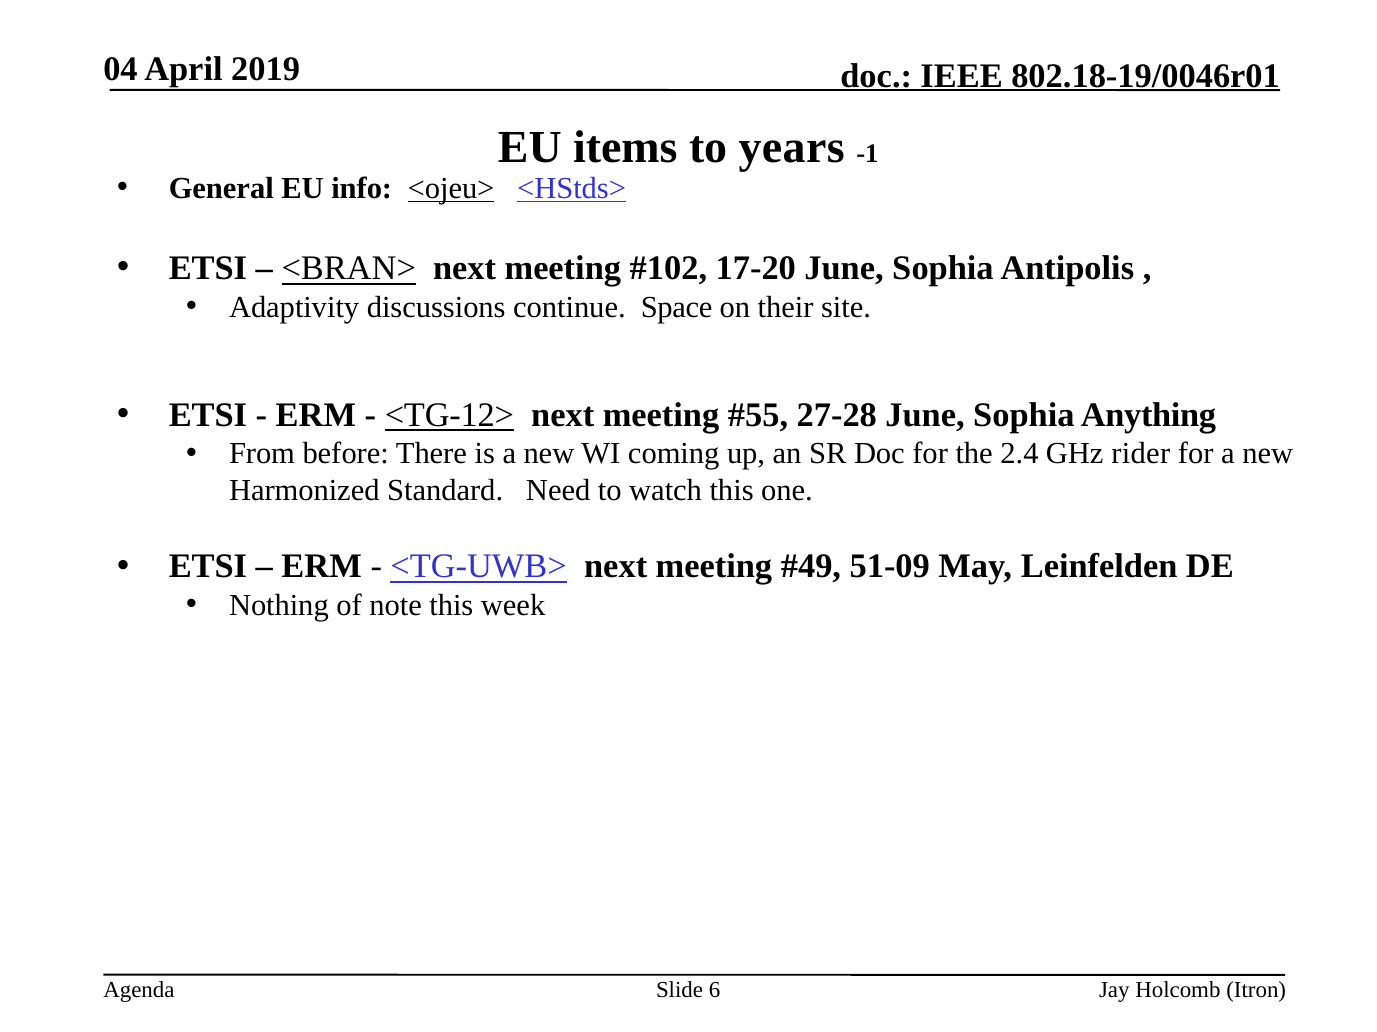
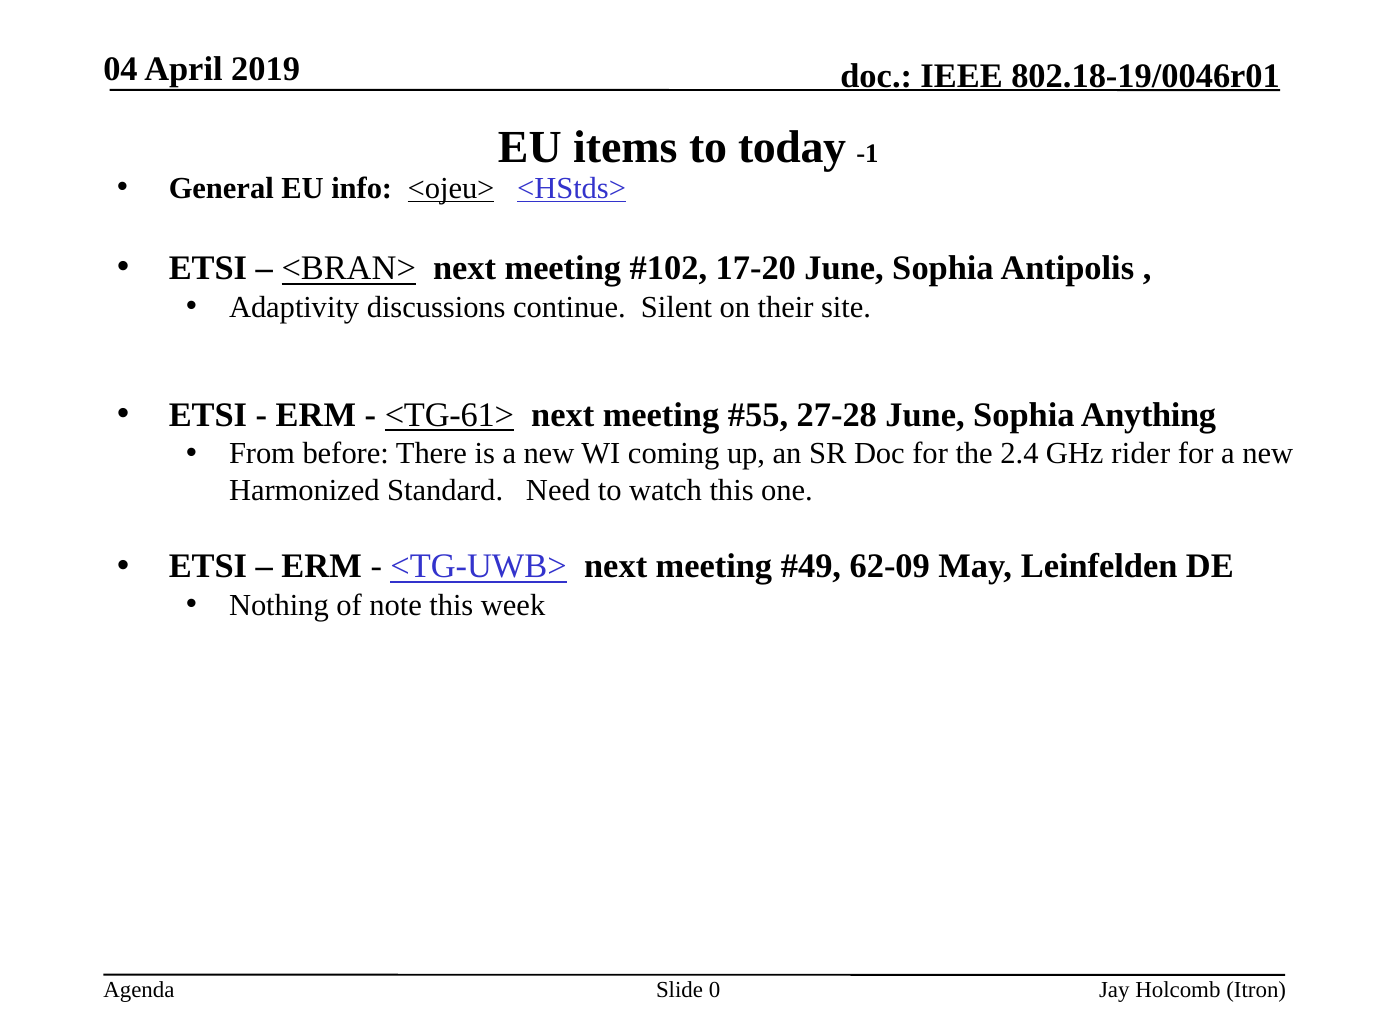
years: years -> today (792, 148)
Space: Space -> Silent (676, 307)
<TG-12>: <TG-12> -> <TG-61> (449, 416)
51-09: 51-09 -> 62-09 (890, 567)
6: 6 -> 0 (715, 990)
